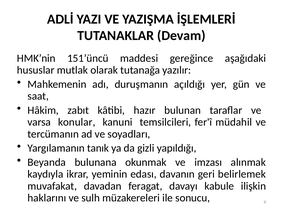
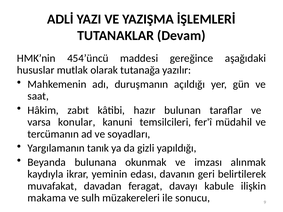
151’üncü: 151’üncü -> 454’üncü (88, 58)
belirlemek: belirlemek -> belirtilerek (242, 174)
haklarını: haklarını -> makama (47, 198)
